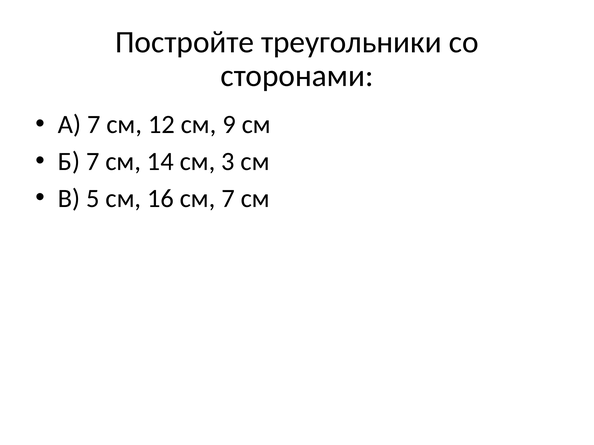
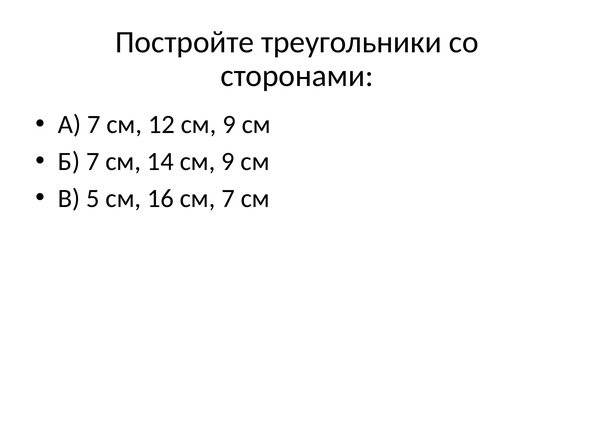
14 см 3: 3 -> 9 (228, 162)
